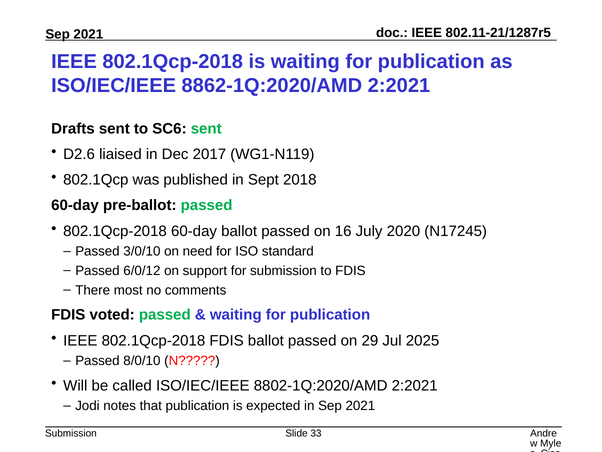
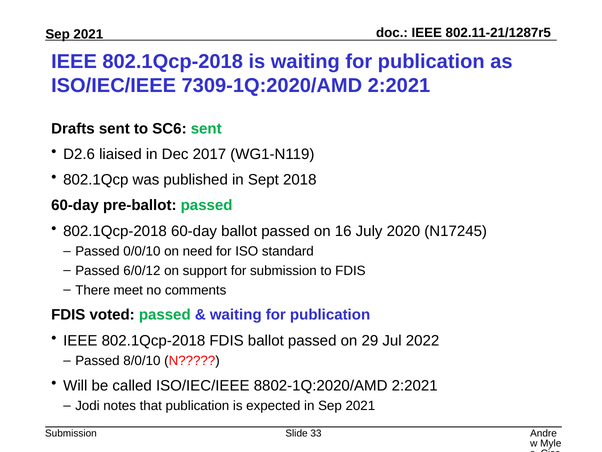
8862-1Q:2020/AMD: 8862-1Q:2020/AMD -> 7309-1Q:2020/AMD (272, 86)
3/0/10: 3/0/10 -> 0/0/10 (142, 251)
most: most -> meet (128, 290)
2025: 2025 -> 2022 (423, 340)
